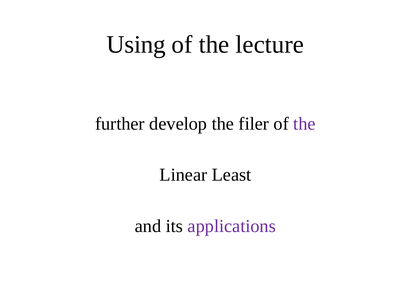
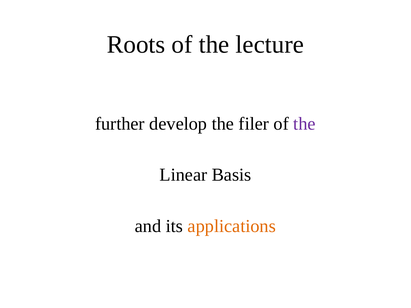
Using: Using -> Roots (136, 45)
Least: Least -> Basis (232, 175)
applications colour: purple -> orange (232, 226)
